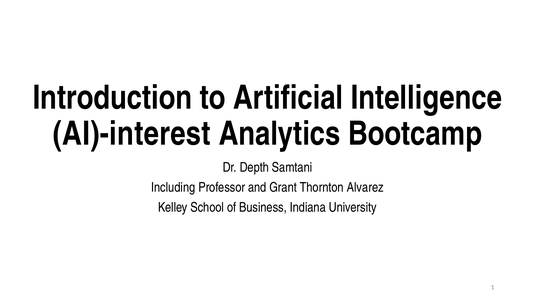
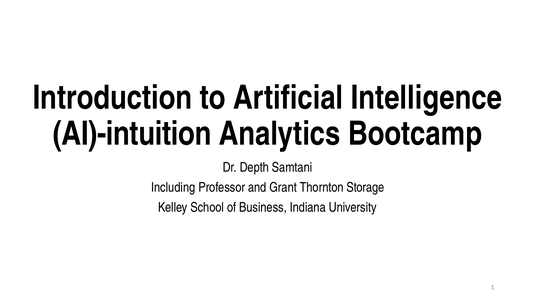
AI)-interest: AI)-interest -> AI)-intuition (132, 134)
Alvarez: Alvarez -> Storage (365, 187)
